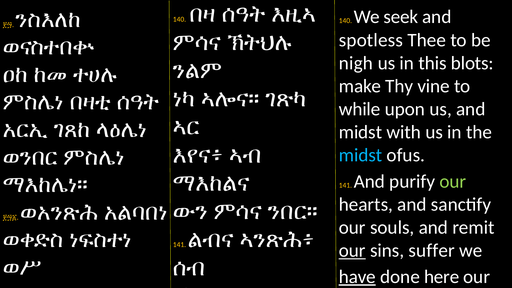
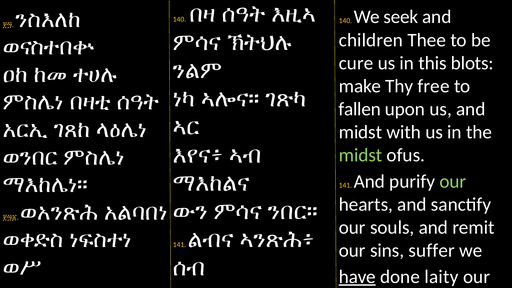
spotless: spotless -> children (371, 40)
nigh: nigh -> cure (356, 63)
vine: vine -> free (433, 86)
while: while -> fallen (360, 109)
midst colour: light blue -> light green (361, 155)
our underline: present -> none (352, 251)
here: here -> laity (441, 277)
